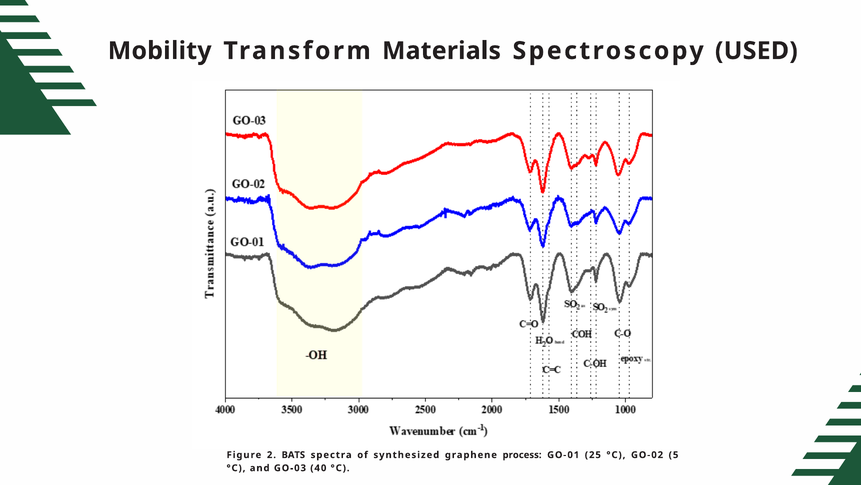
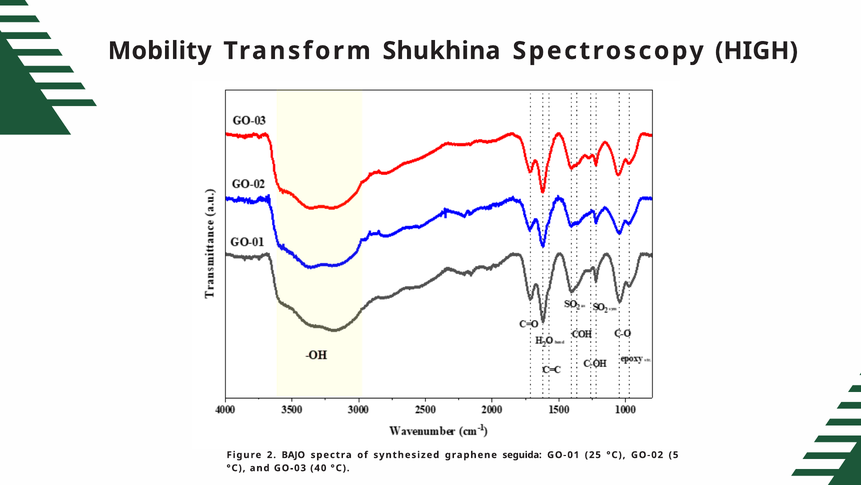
Materials: Materials -> Shukhina (441, 51)
USED: USED -> HIGH (756, 51)
BATS: BATS -> BAJO (293, 454)
process: process -> seguida (522, 454)
